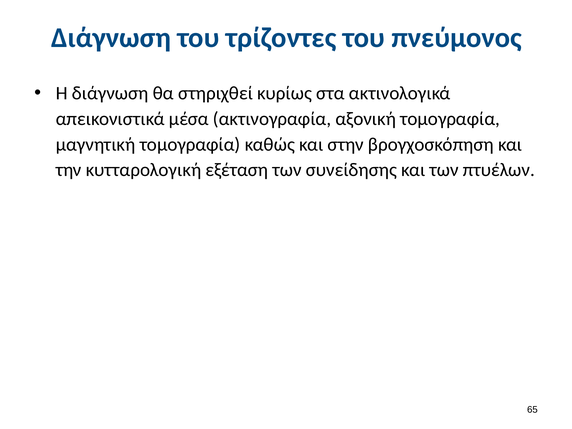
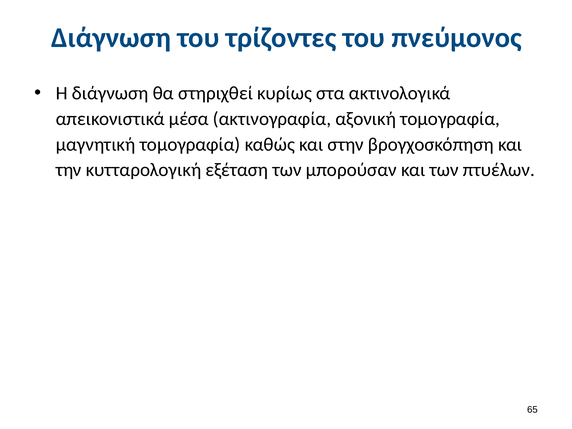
συνείδησης: συνείδησης -> μπορούσαν (351, 170)
